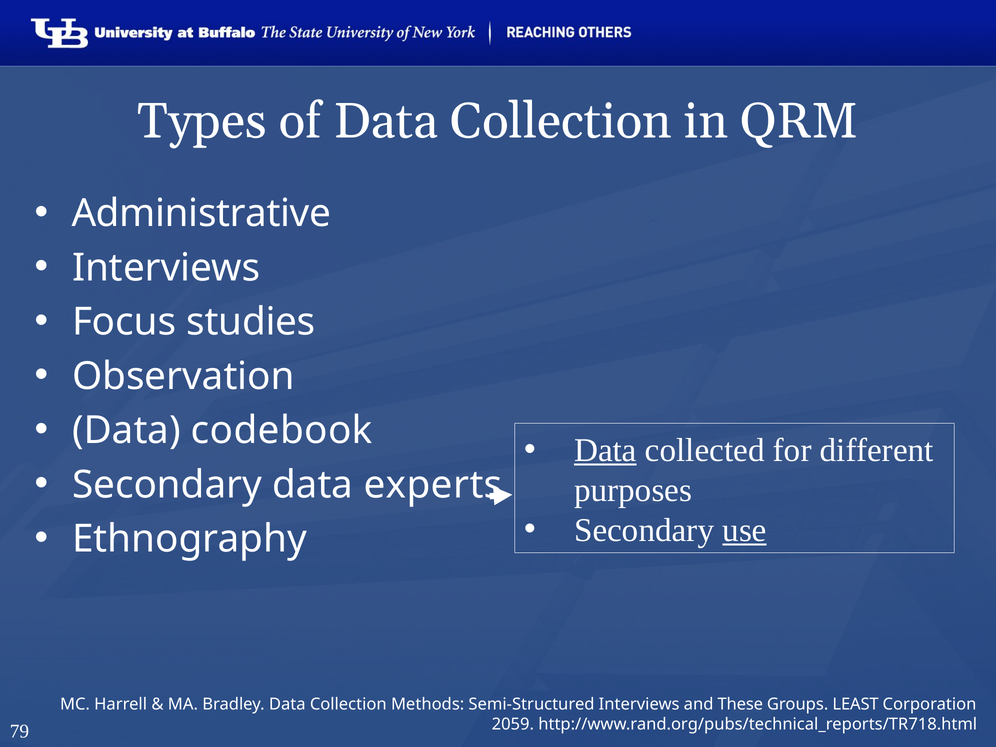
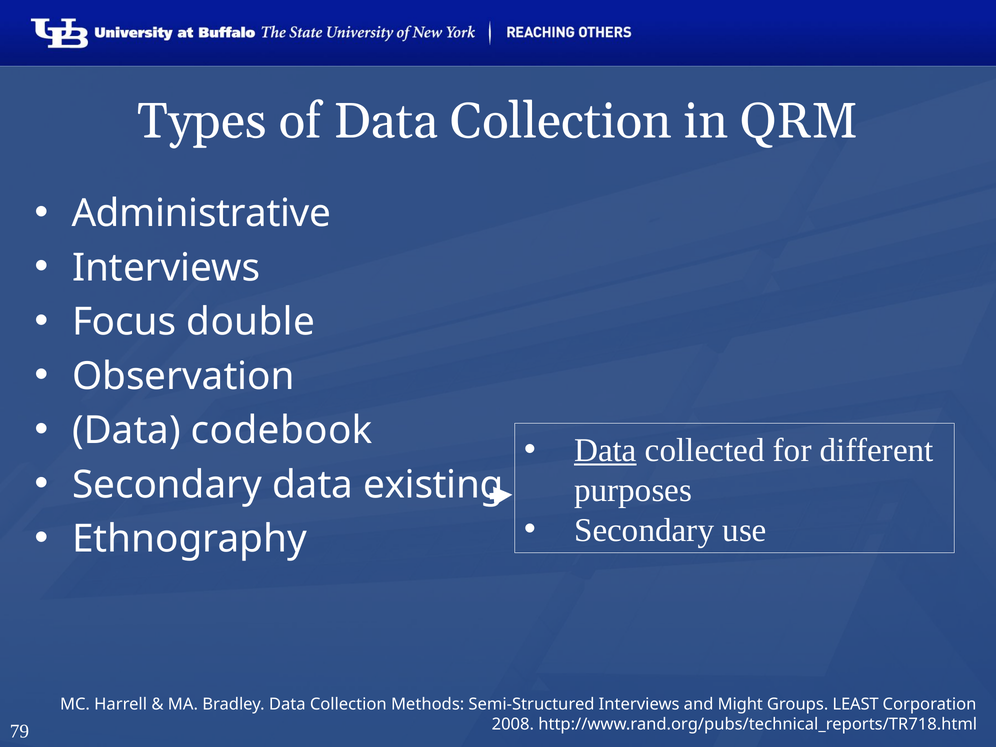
studies: studies -> double (251, 322)
experts: experts -> existing (433, 485)
use underline: present -> none (745, 530)
These: These -> Might (740, 704)
2059: 2059 -> 2008 (513, 724)
